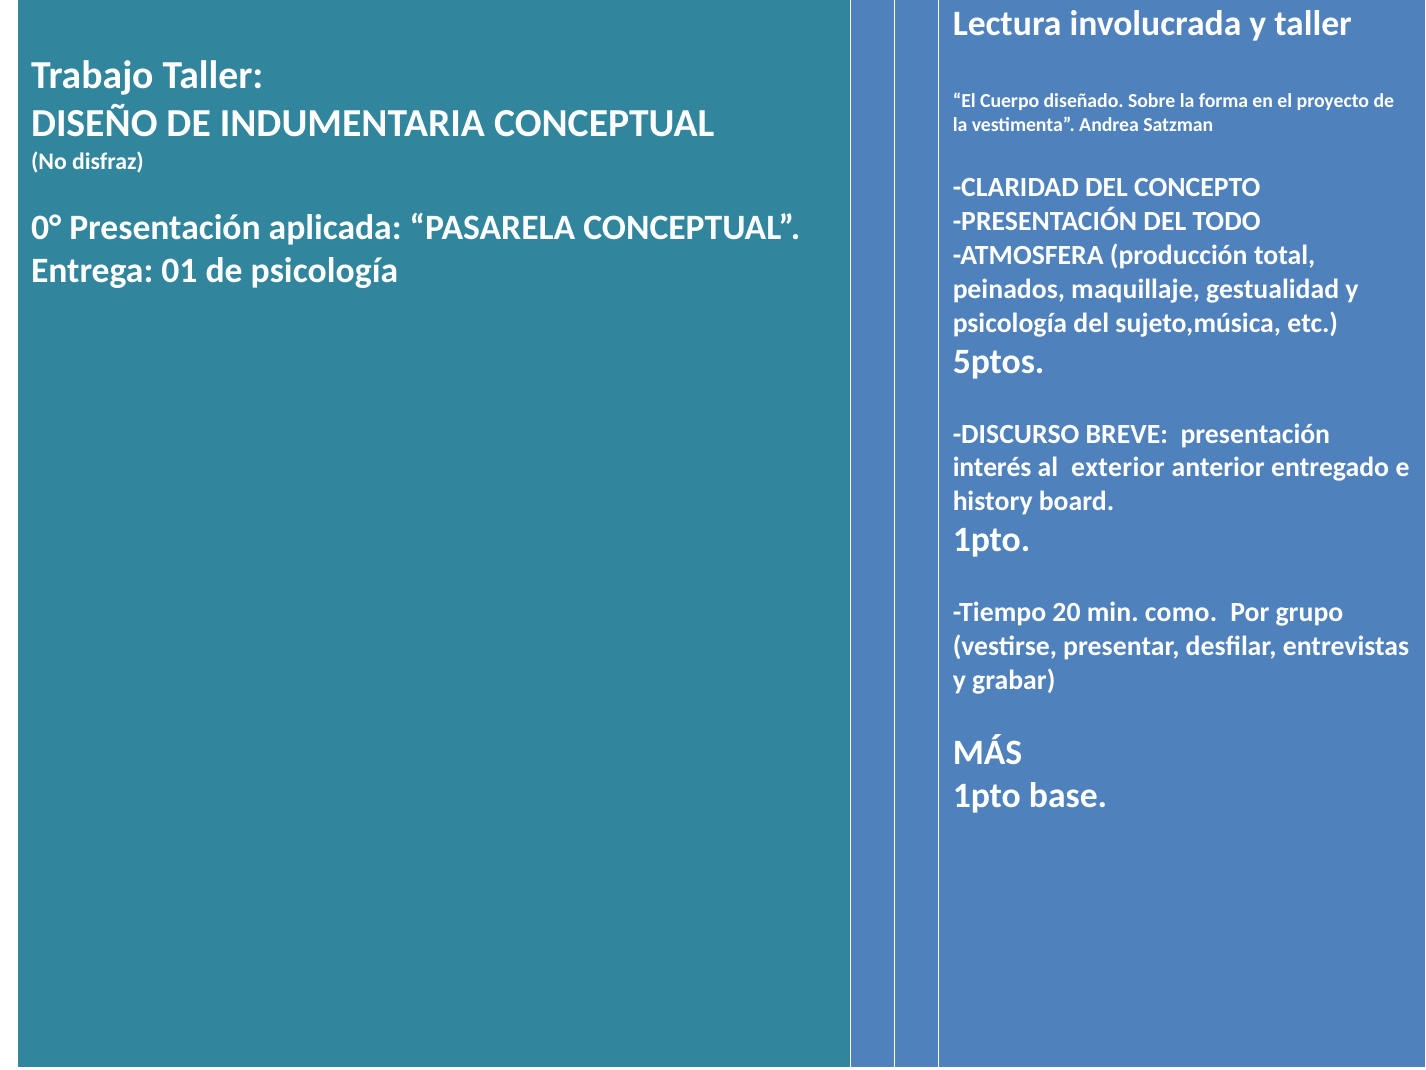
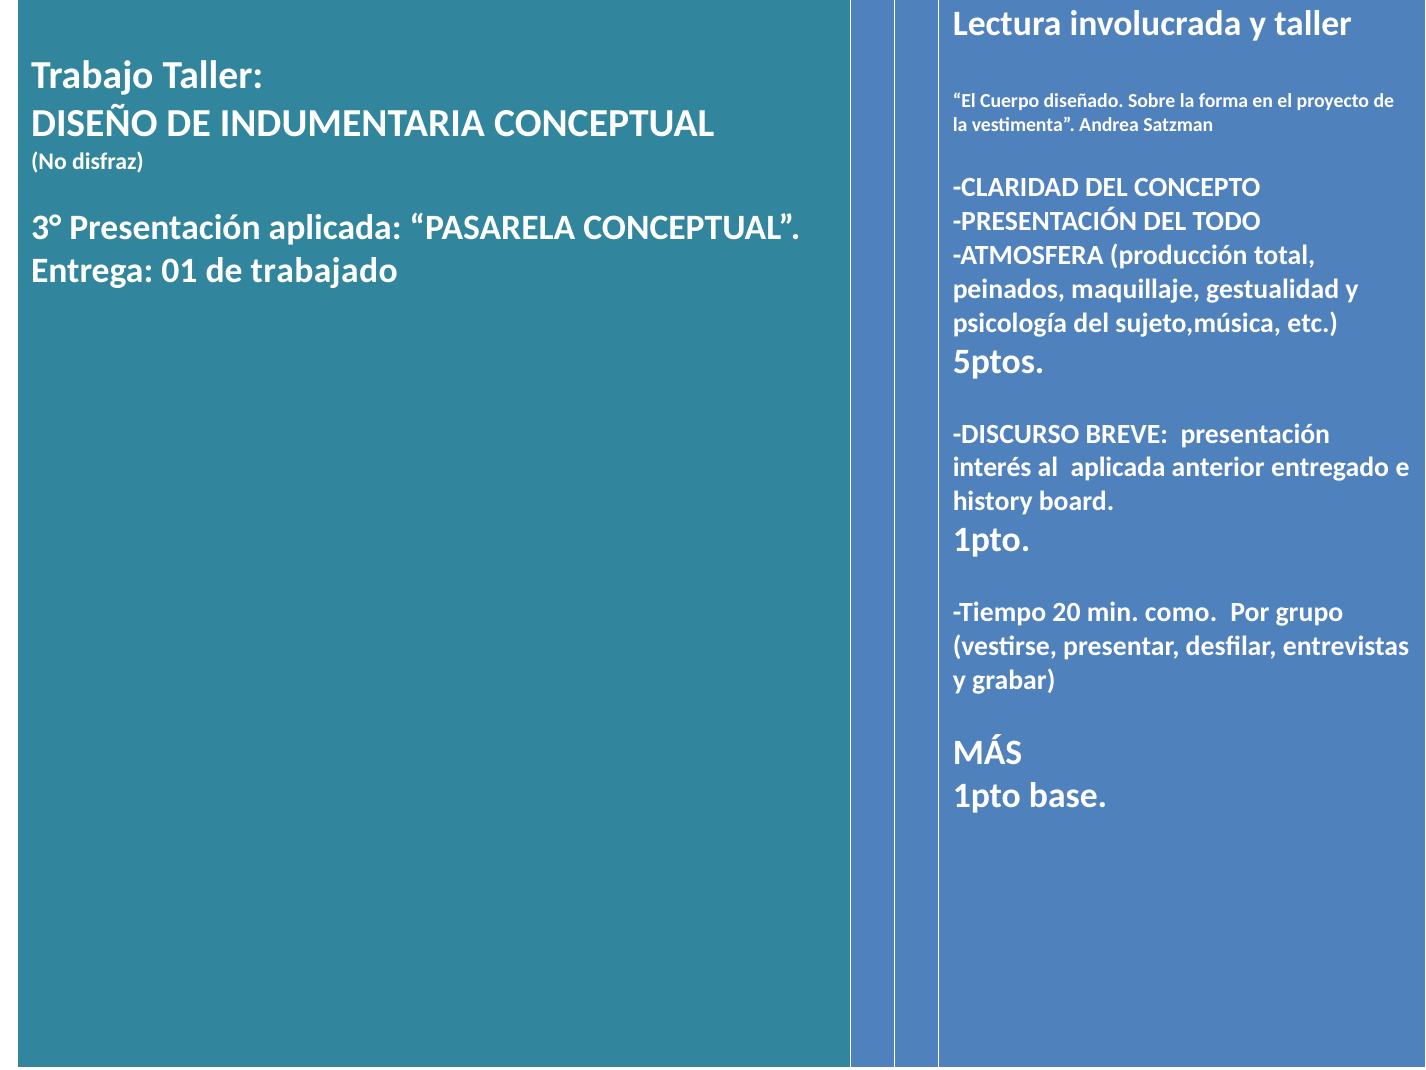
0°: 0° -> 3° (46, 227)
de psicología: psicología -> trabajado (324, 271)
al exterior: exterior -> aplicada (1118, 467)
